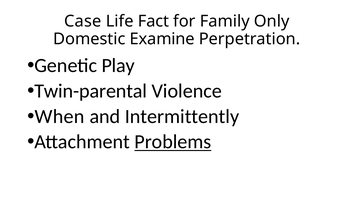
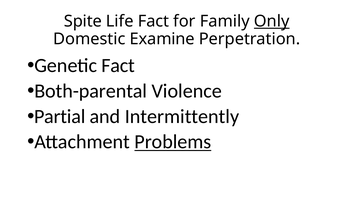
Case: Case -> Spite (83, 21)
Only underline: none -> present (272, 21)
Genetic Play: Play -> Fact (118, 66)
Twin-parental: Twin-parental -> Both-parental (91, 91)
When: When -> Partial (60, 117)
